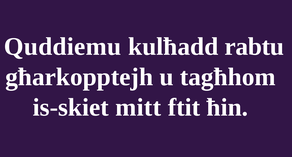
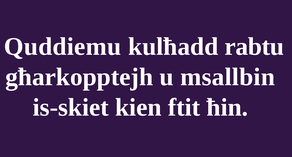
tagħhom: tagħhom -> msallbin (228, 77)
mitt: mitt -> kien (138, 107)
